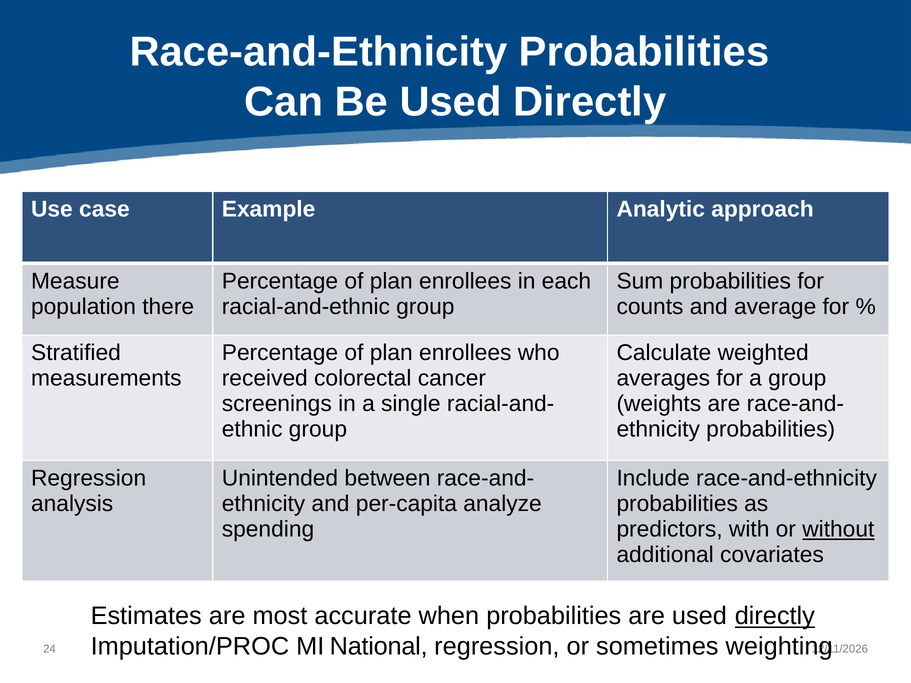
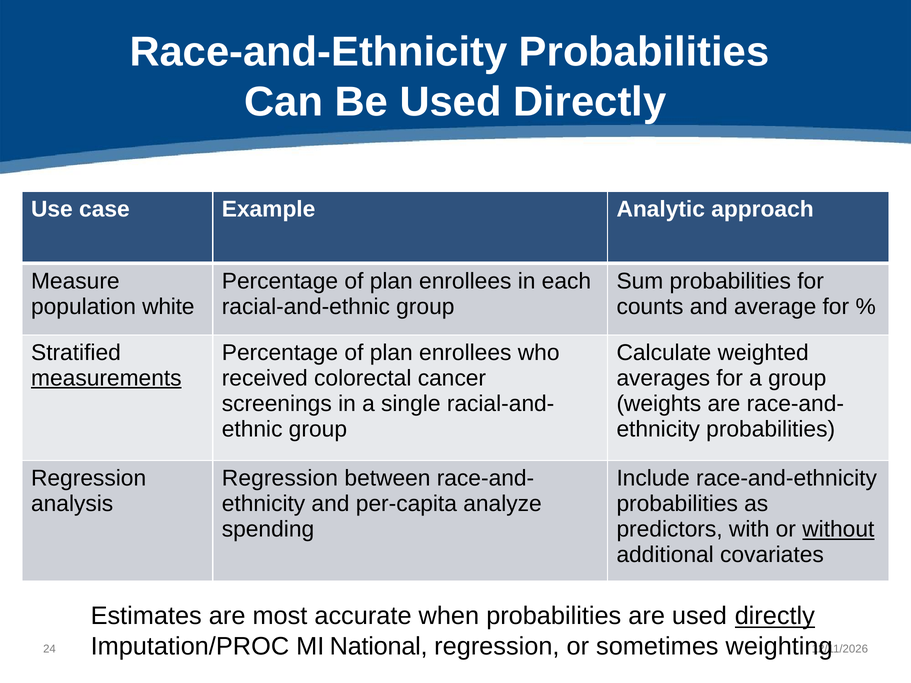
there: there -> white (168, 307)
measurements underline: none -> present (106, 378)
Unintended: Unintended -> Regression (280, 479)
